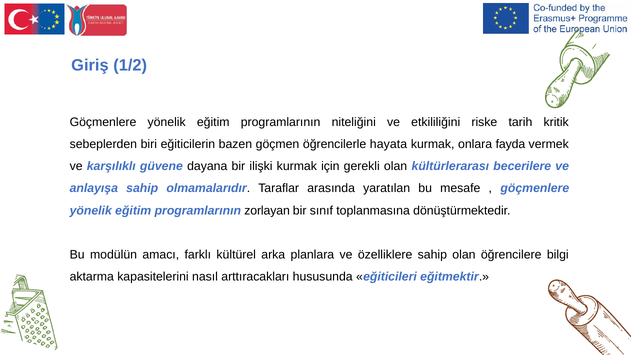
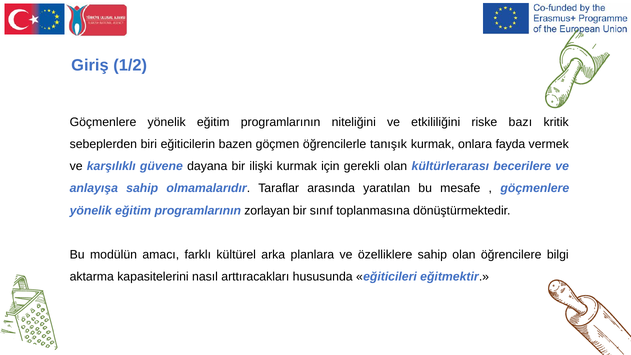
tarih: tarih -> bazı (520, 122)
hayata: hayata -> tanışık (388, 144)
